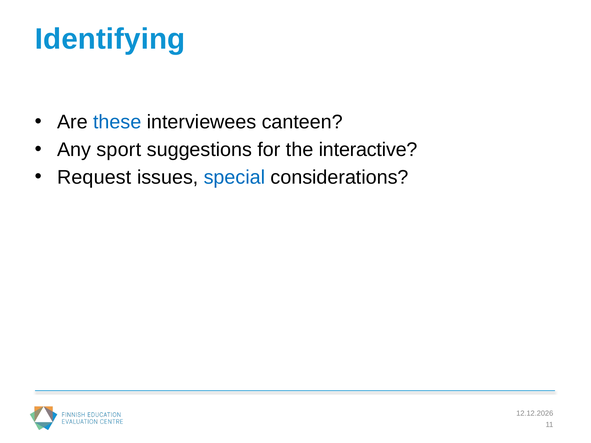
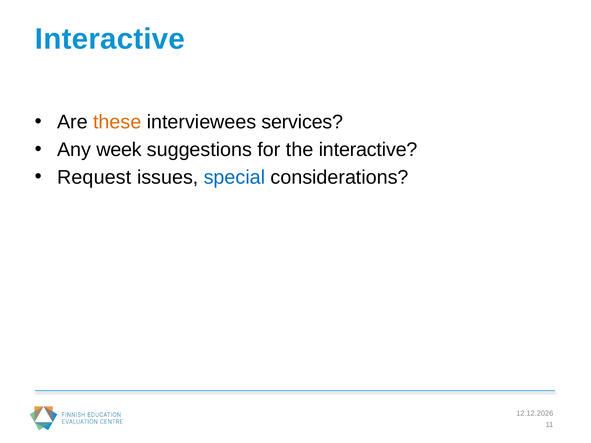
Identifying: Identifying -> Interactive (110, 39)
these colour: blue -> orange (117, 122)
canteen: canteen -> services (302, 122)
sport: sport -> week (119, 150)
